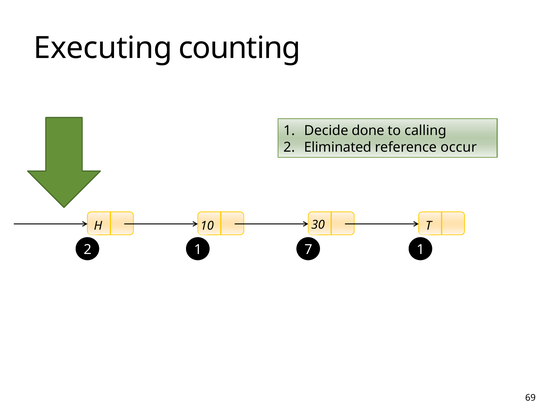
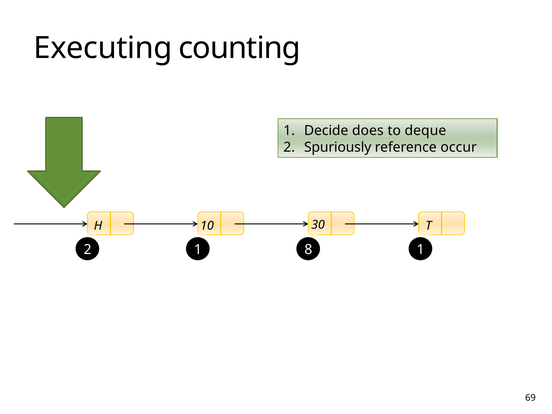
done: done -> does (368, 131)
calling: calling -> deque (425, 131)
Eliminated: Eliminated -> Spuriously (338, 147)
7: 7 -> 8 (308, 250)
